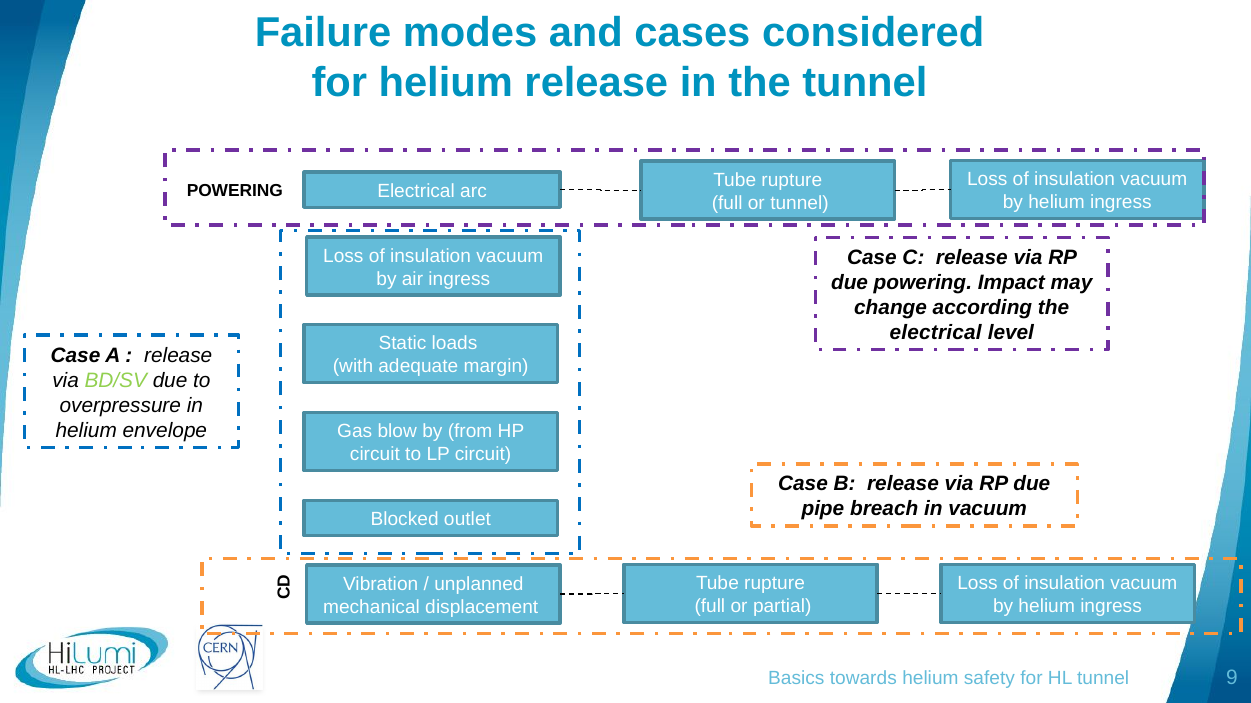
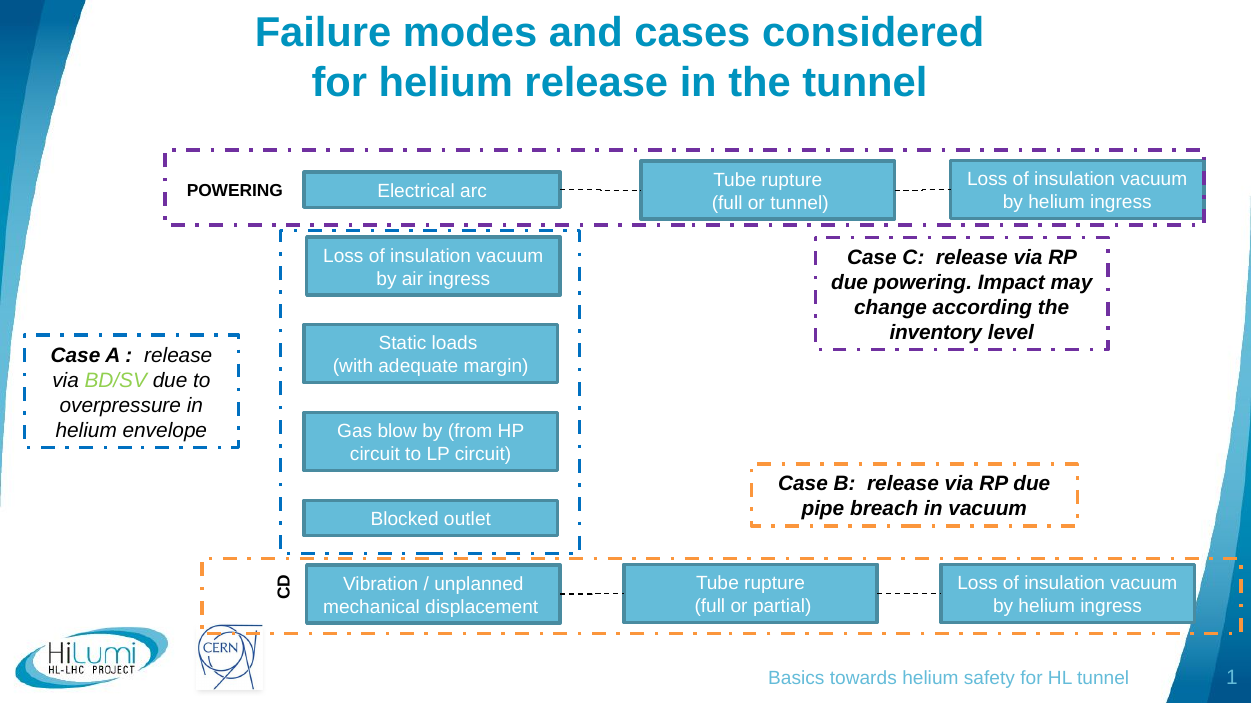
electrical: electrical -> inventory (936, 333)
9: 9 -> 1 (1232, 678)
